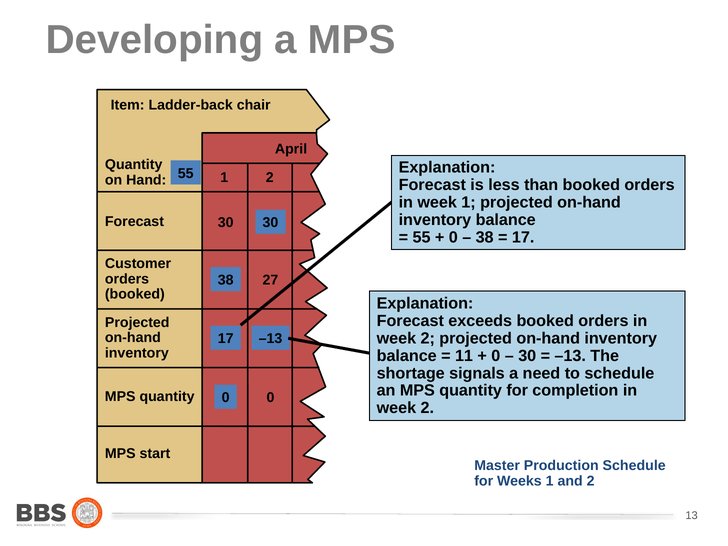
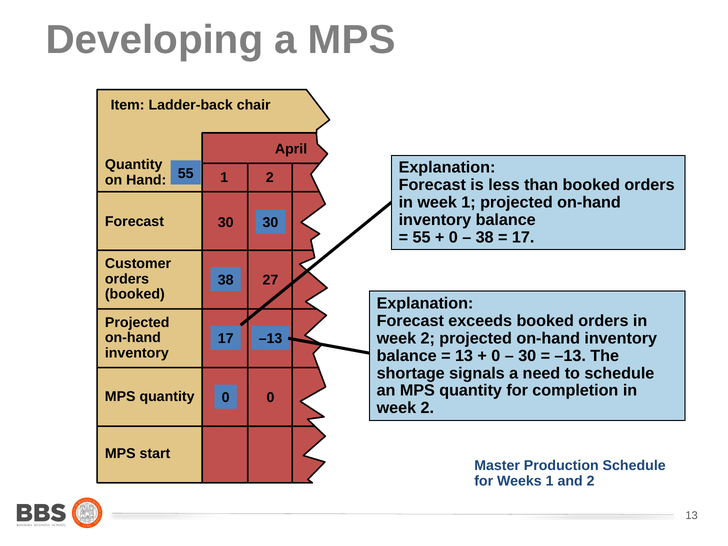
11: 11 -> 13 (464, 356)
